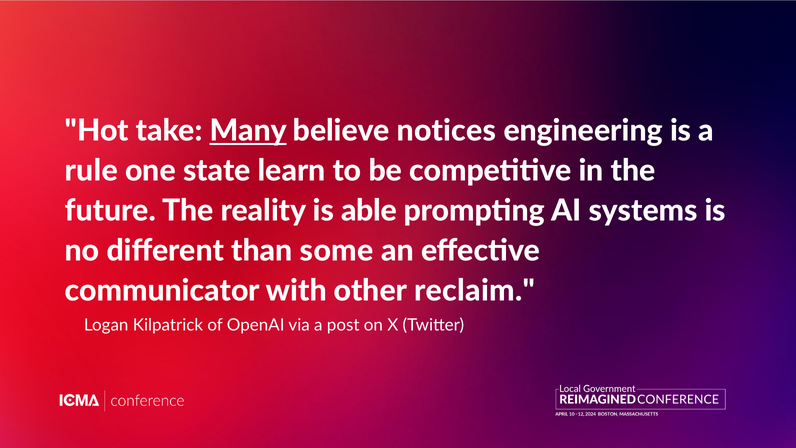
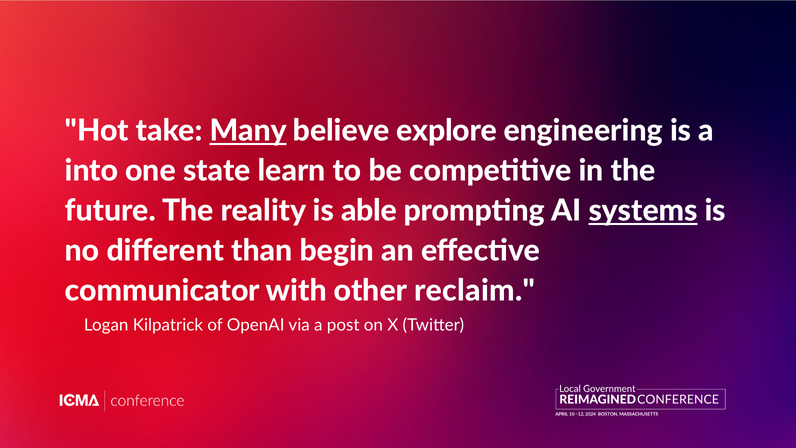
notices: notices -> explore (447, 131)
rule: rule -> into (91, 171)
systems underline: none -> present (643, 211)
some: some -> begin (337, 251)
